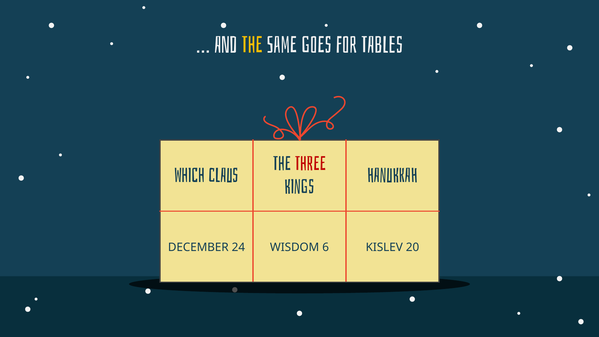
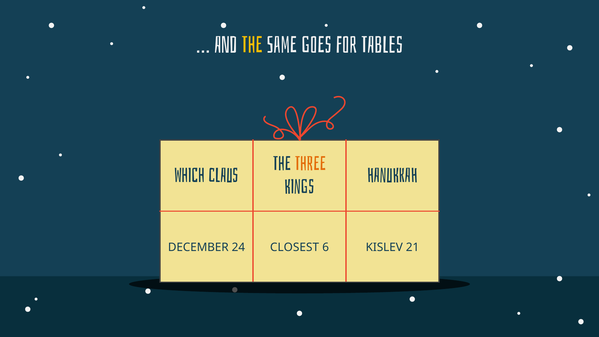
THREE colour: red -> orange (310, 164)
WISDOM: WISDOM -> CLOSEST (295, 247)
20: 20 -> 21 (413, 247)
